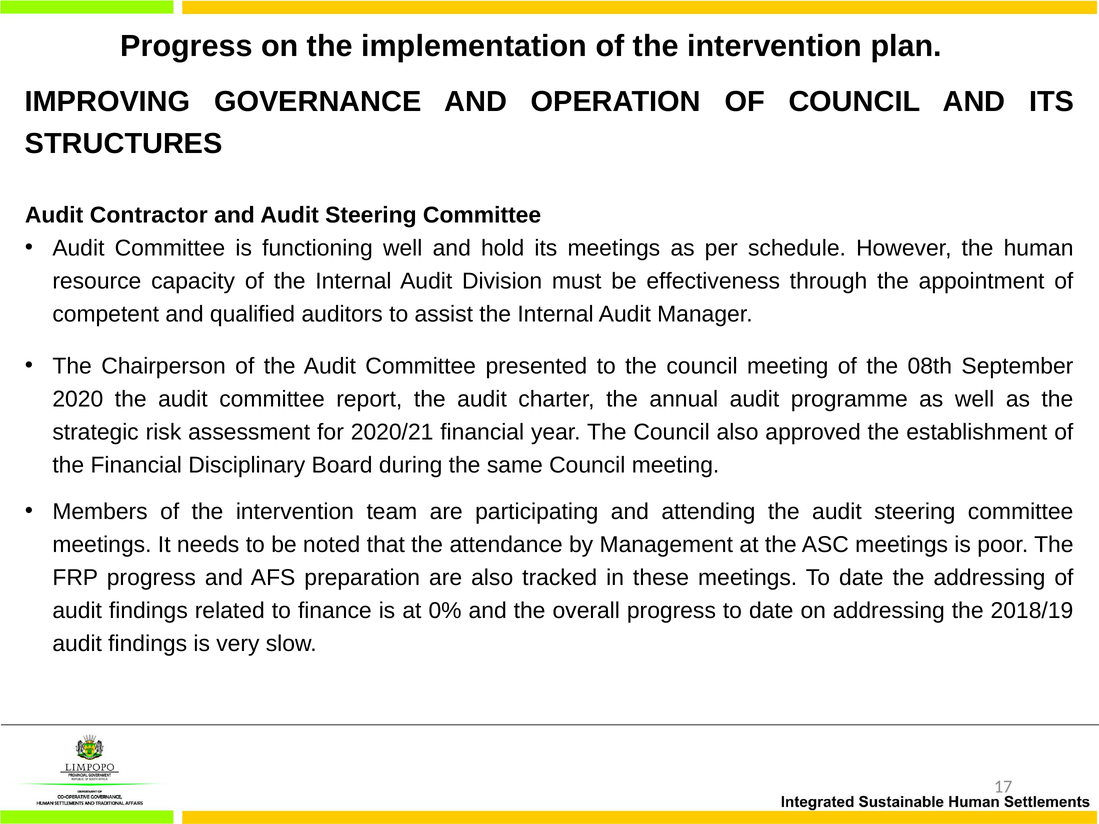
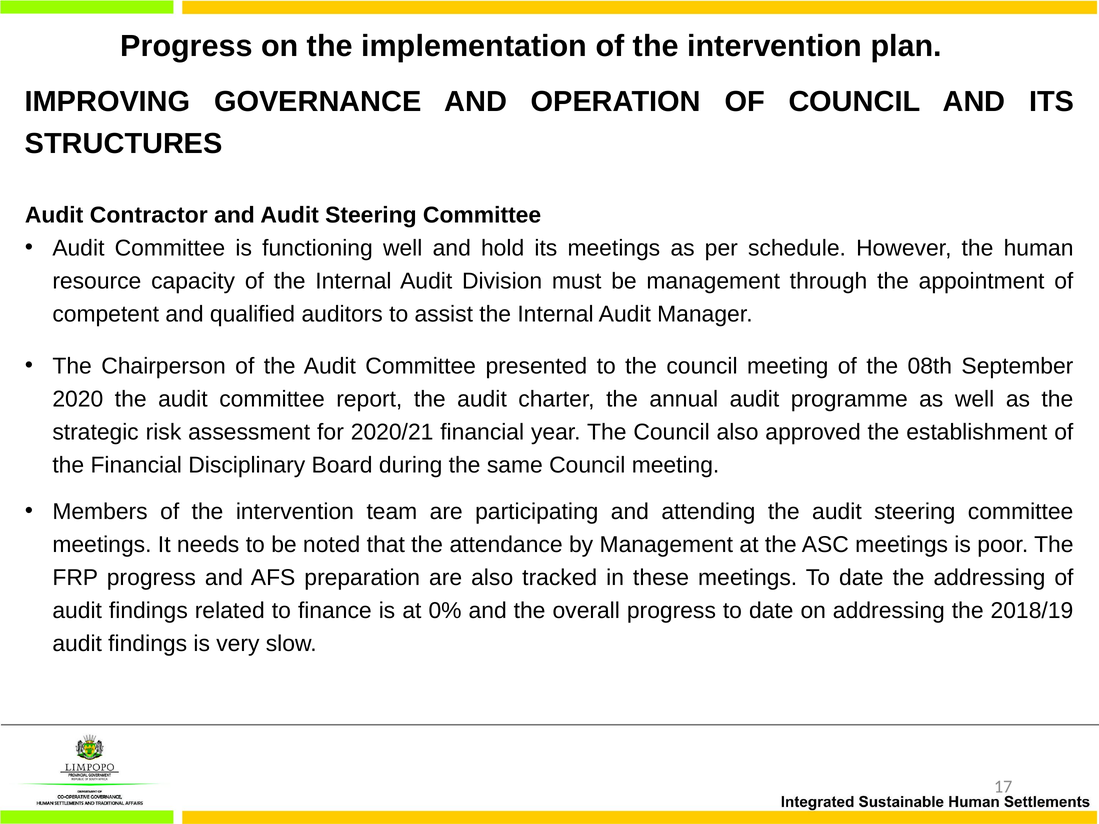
be effectiveness: effectiveness -> management (713, 281)
